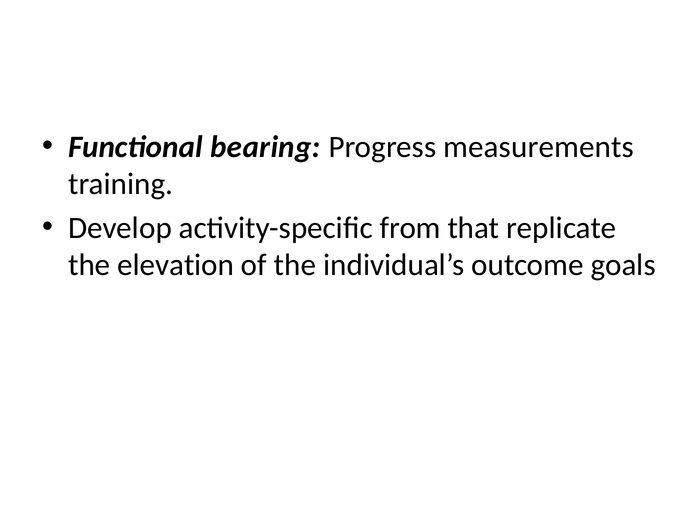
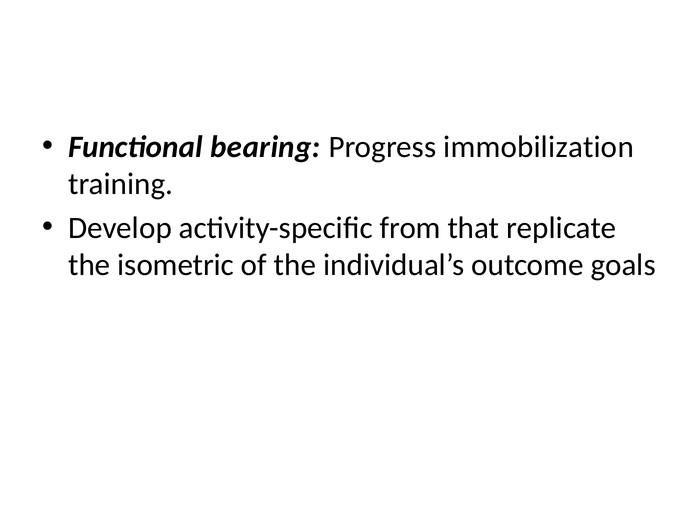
measurements: measurements -> immobilization (539, 147)
elevation: elevation -> isometric (176, 265)
